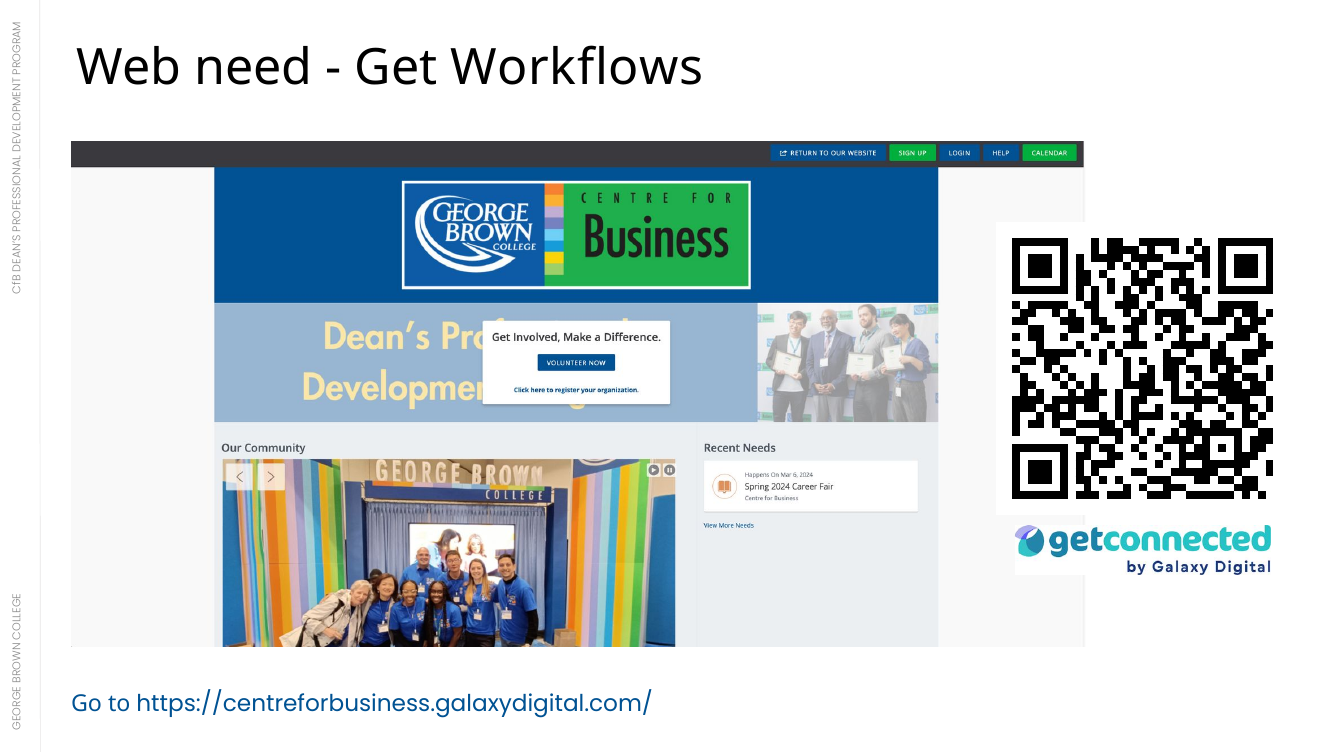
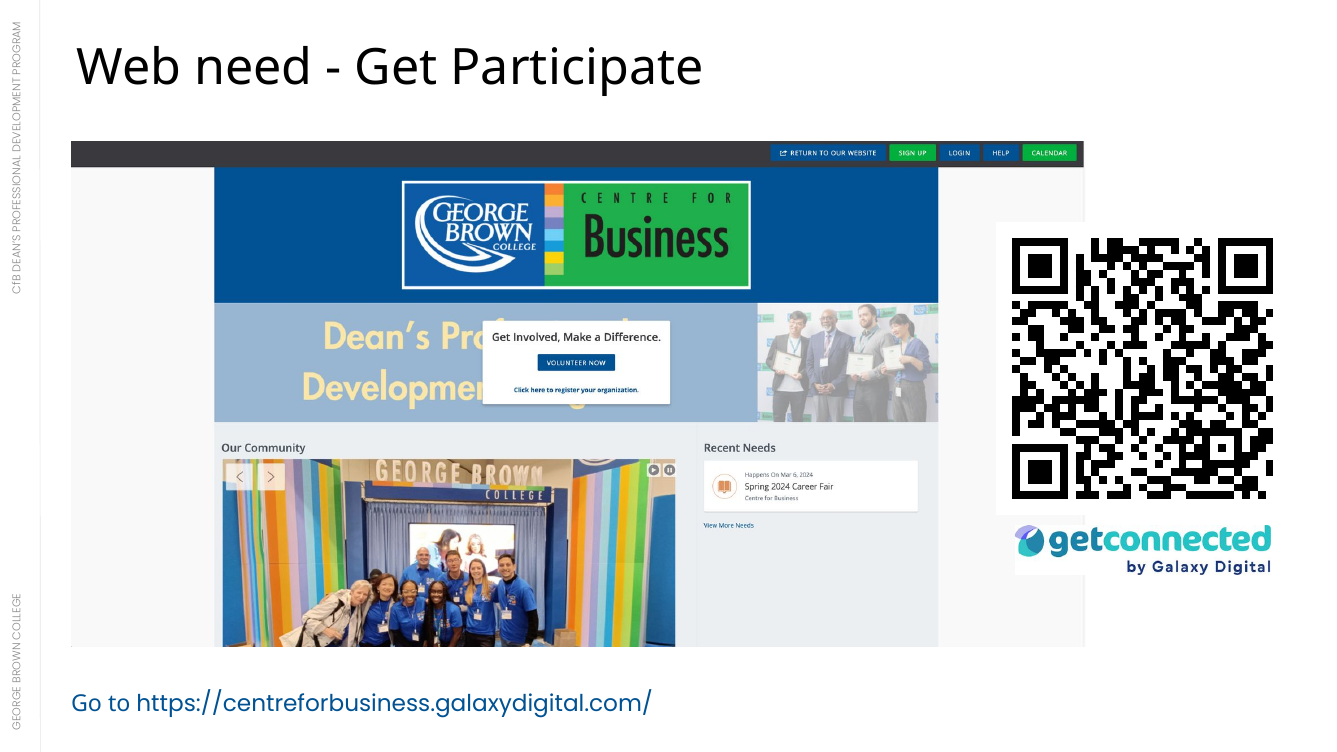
Workflows: Workflows -> Participate (577, 68)
